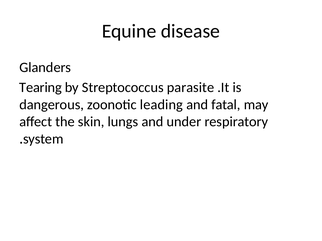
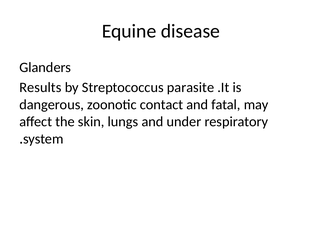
Tearing: Tearing -> Results (40, 88)
leading: leading -> contact (162, 105)
